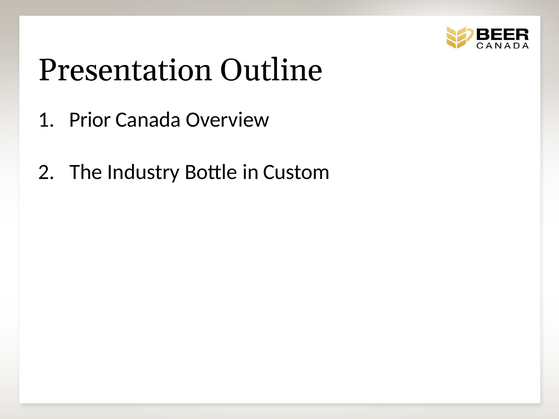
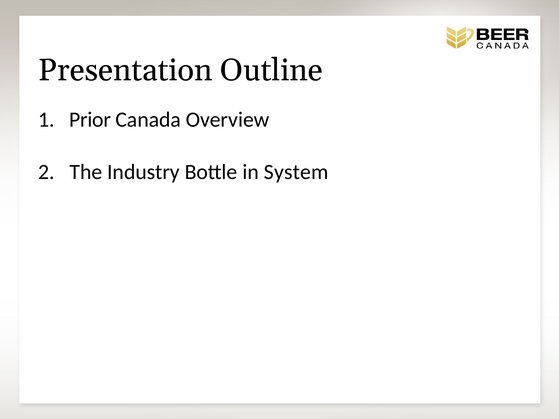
Custom: Custom -> System (296, 172)
